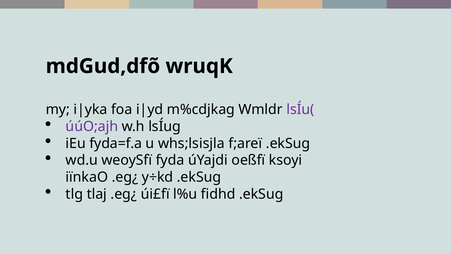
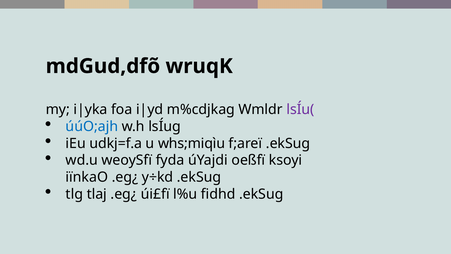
úúO;ajh colour: purple -> blue (92, 126)
fyda=f.a: fyda=f.a -> udkj=f.a (116, 143)
whs;lsisjla: whs;lsisjla -> whs;miqìu (192, 143)
